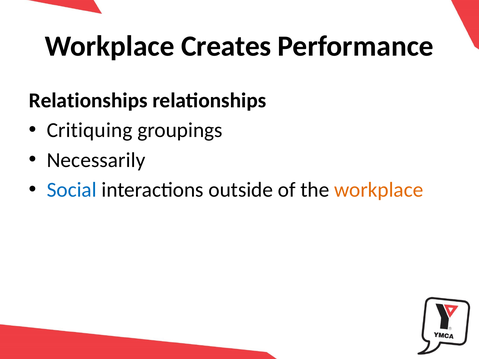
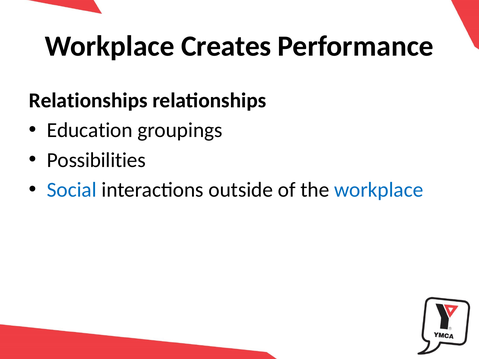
Critiquing: Critiquing -> Education (90, 130)
Necessarily: Necessarily -> Possibilities (96, 160)
workplace colour: orange -> blue (379, 190)
